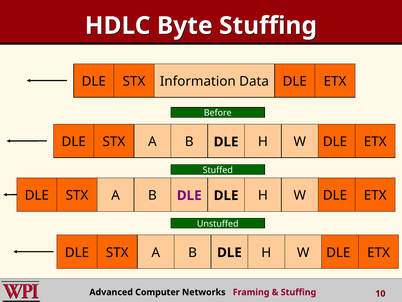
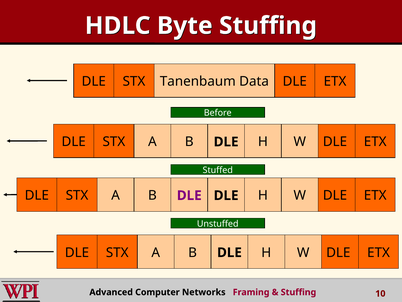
Information: Information -> Tanenbaum (198, 81)
